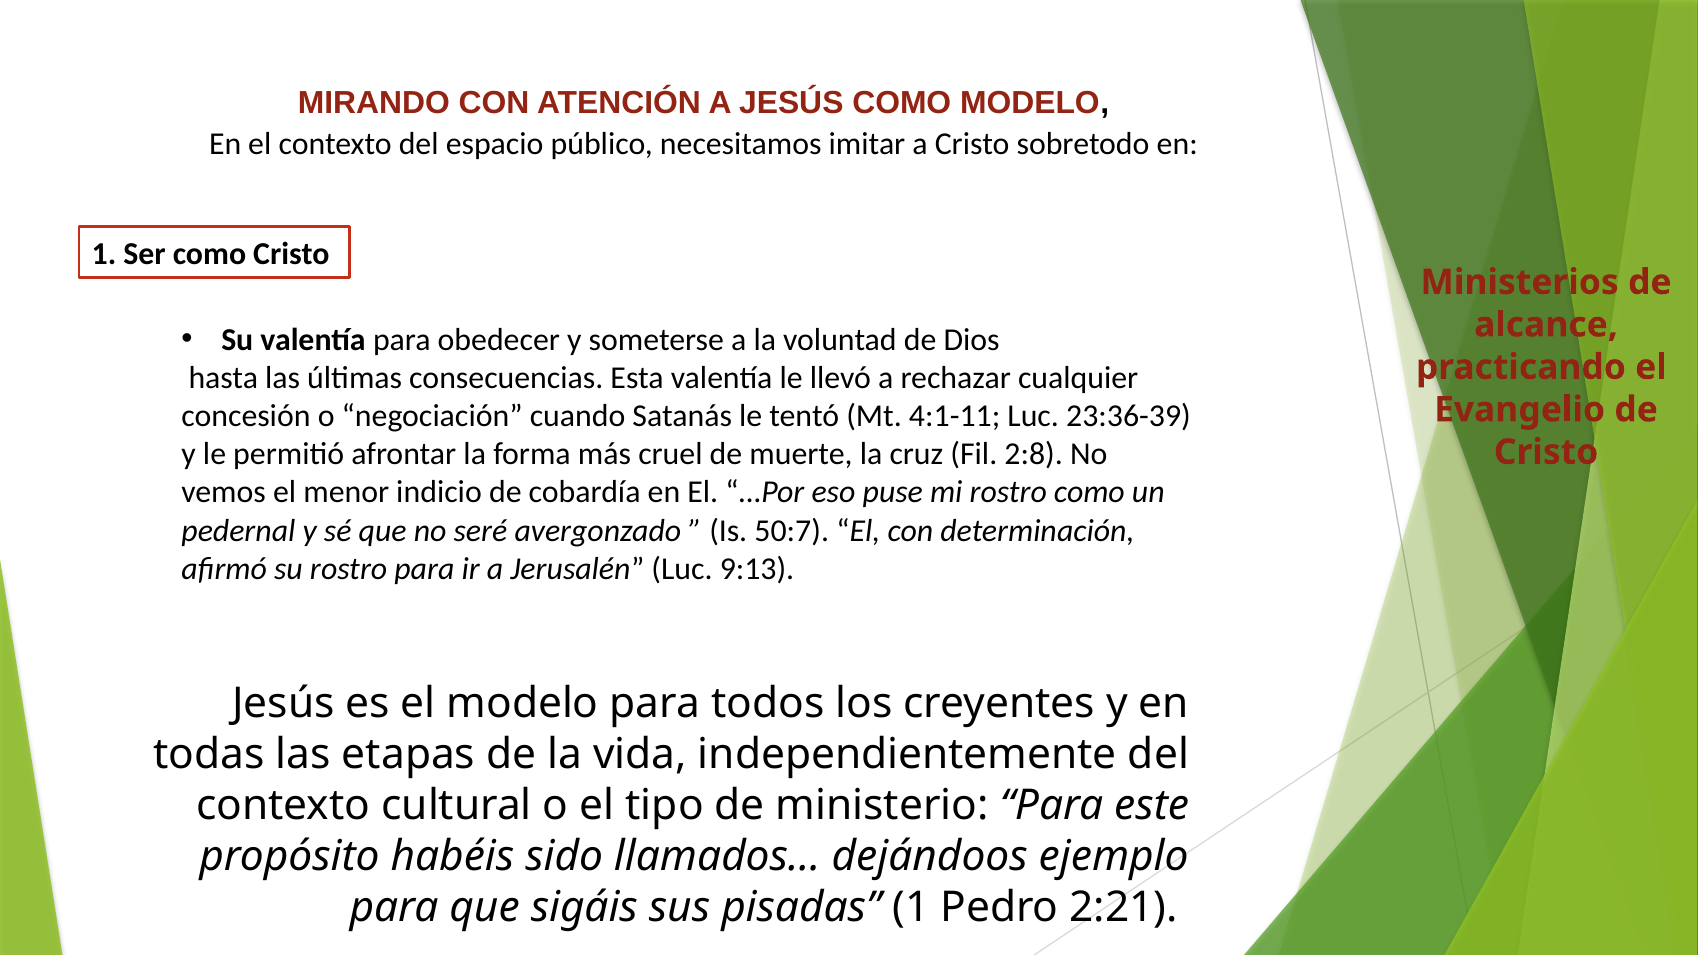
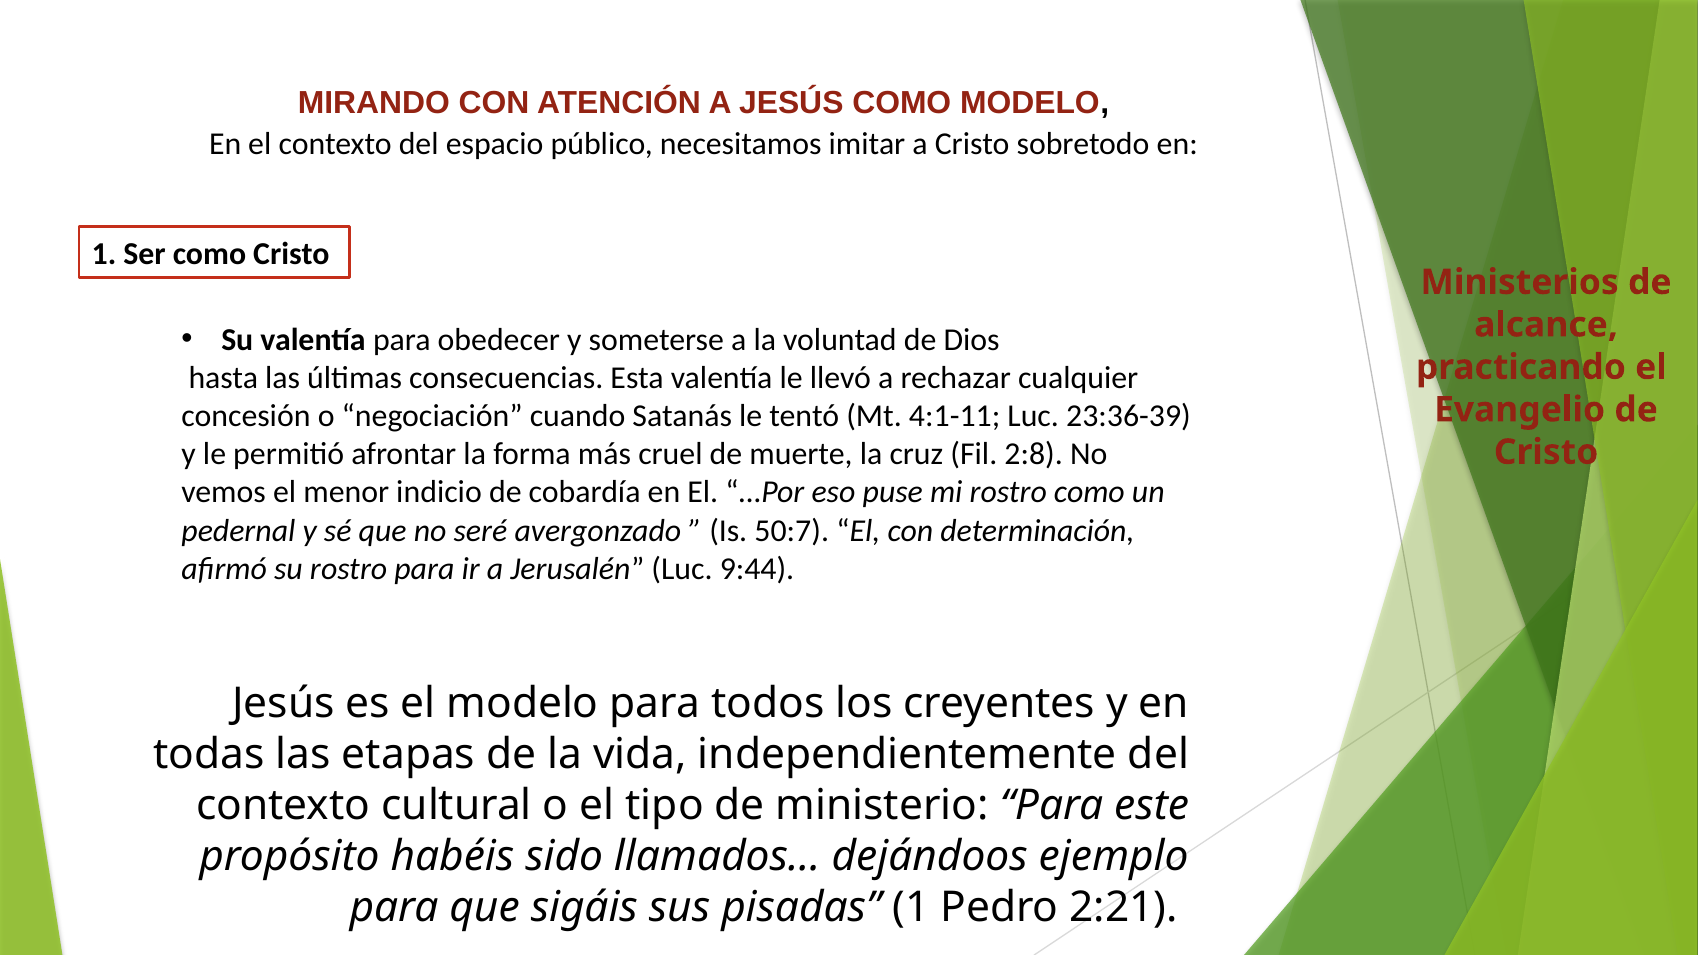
9:13: 9:13 -> 9:44 (757, 569)
